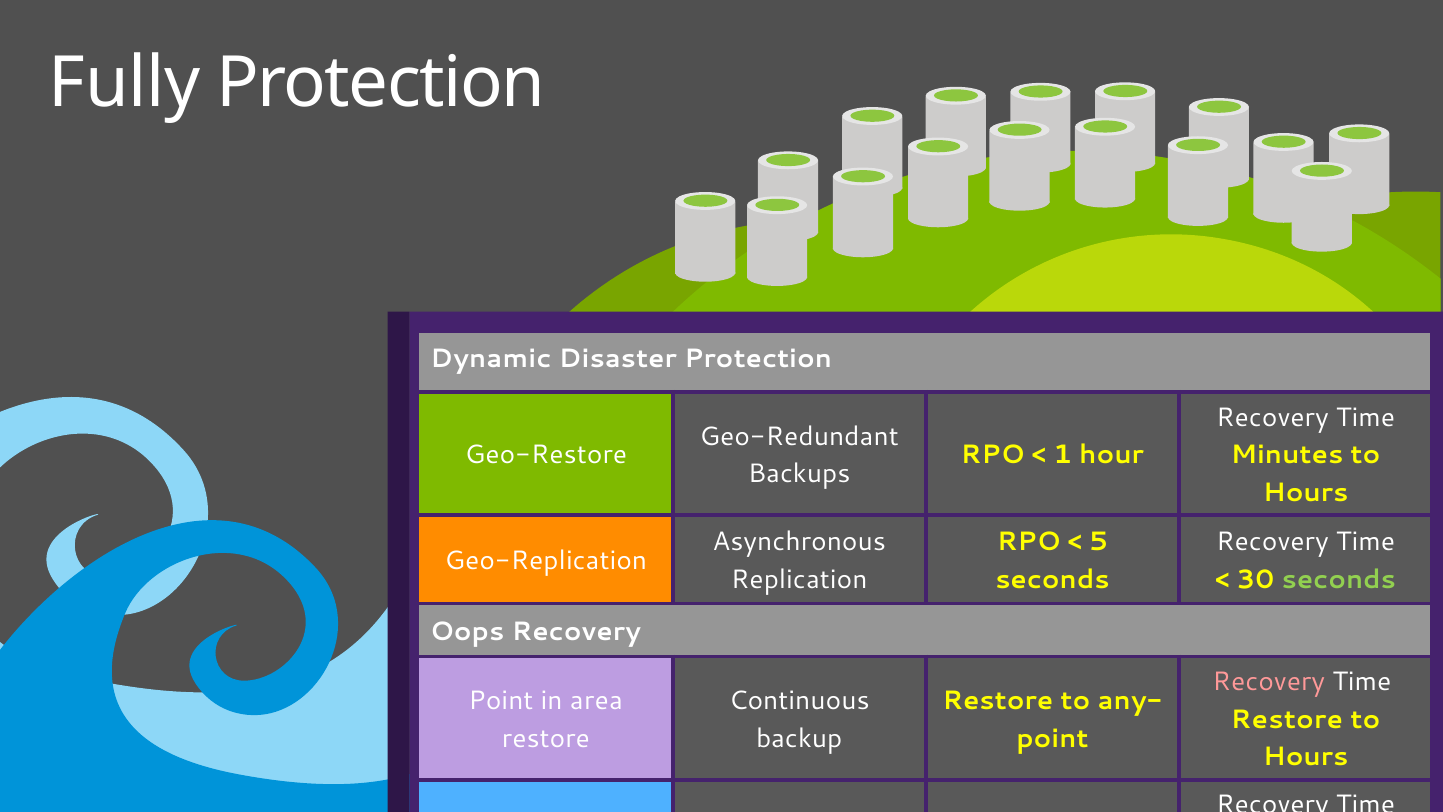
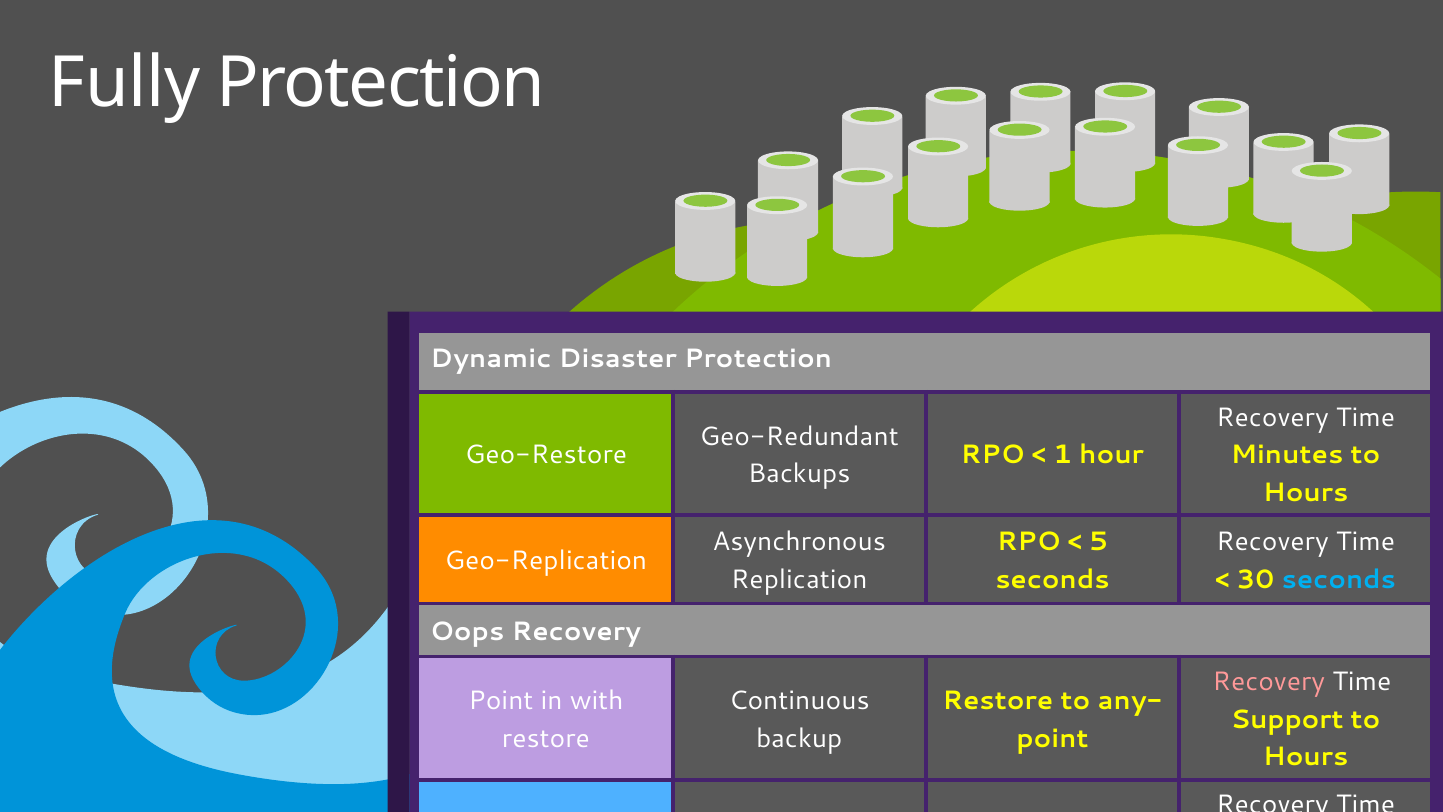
seconds colour: light green -> light blue (1339, 579)
area: area -> with (597, 700)
Restore: Restore -> Support (1287, 719)
